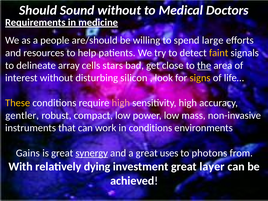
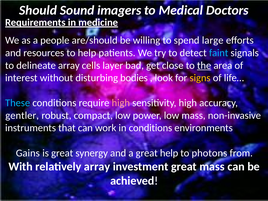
Sound without: without -> imagers (119, 10)
faint colour: yellow -> light blue (219, 53)
stars: stars -> layer (113, 65)
silicon: silicon -> bodies (134, 78)
These colour: yellow -> light blue (18, 103)
synergy underline: present -> none (92, 153)
great uses: uses -> help (169, 153)
relatively dying: dying -> array (97, 166)
great layer: layer -> mass (212, 166)
